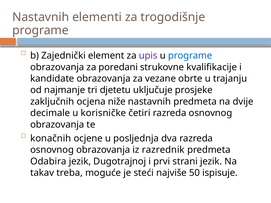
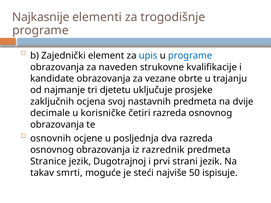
Nastavnih: Nastavnih -> Najkasnije (41, 17)
upis colour: purple -> blue (148, 56)
poredani: poredani -> naveden (118, 67)
niže: niže -> svoj (117, 102)
konačnih: konačnih -> osnovnih (51, 139)
Odabira: Odabira -> Stranice (48, 162)
treba: treba -> smrti (70, 173)
